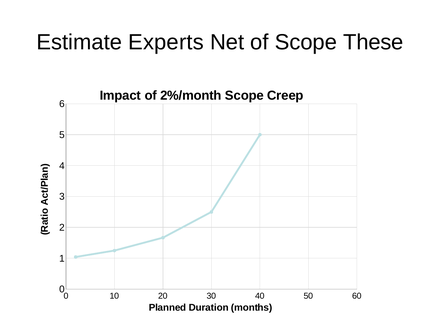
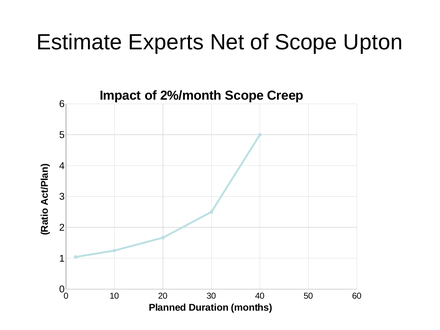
These: These -> Upton (373, 42)
